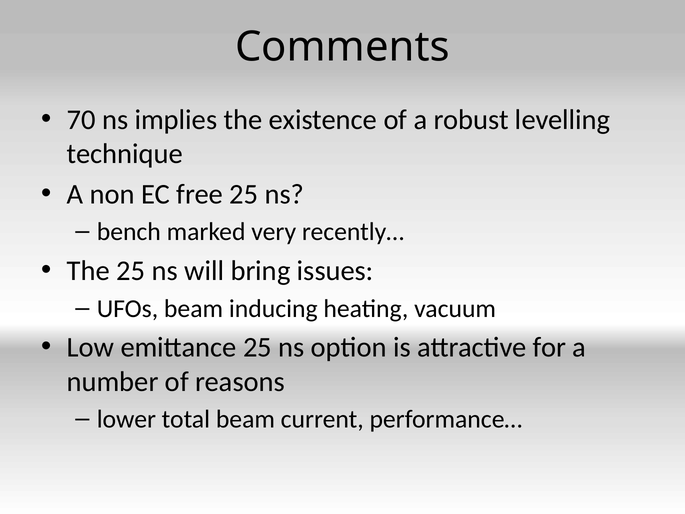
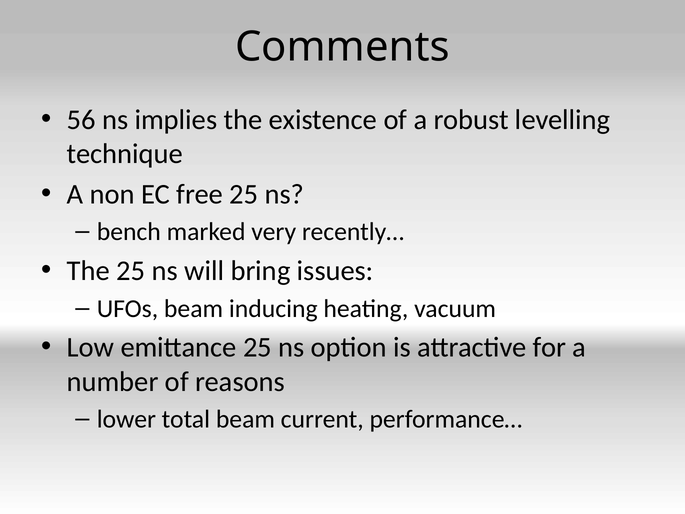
70: 70 -> 56 (81, 120)
